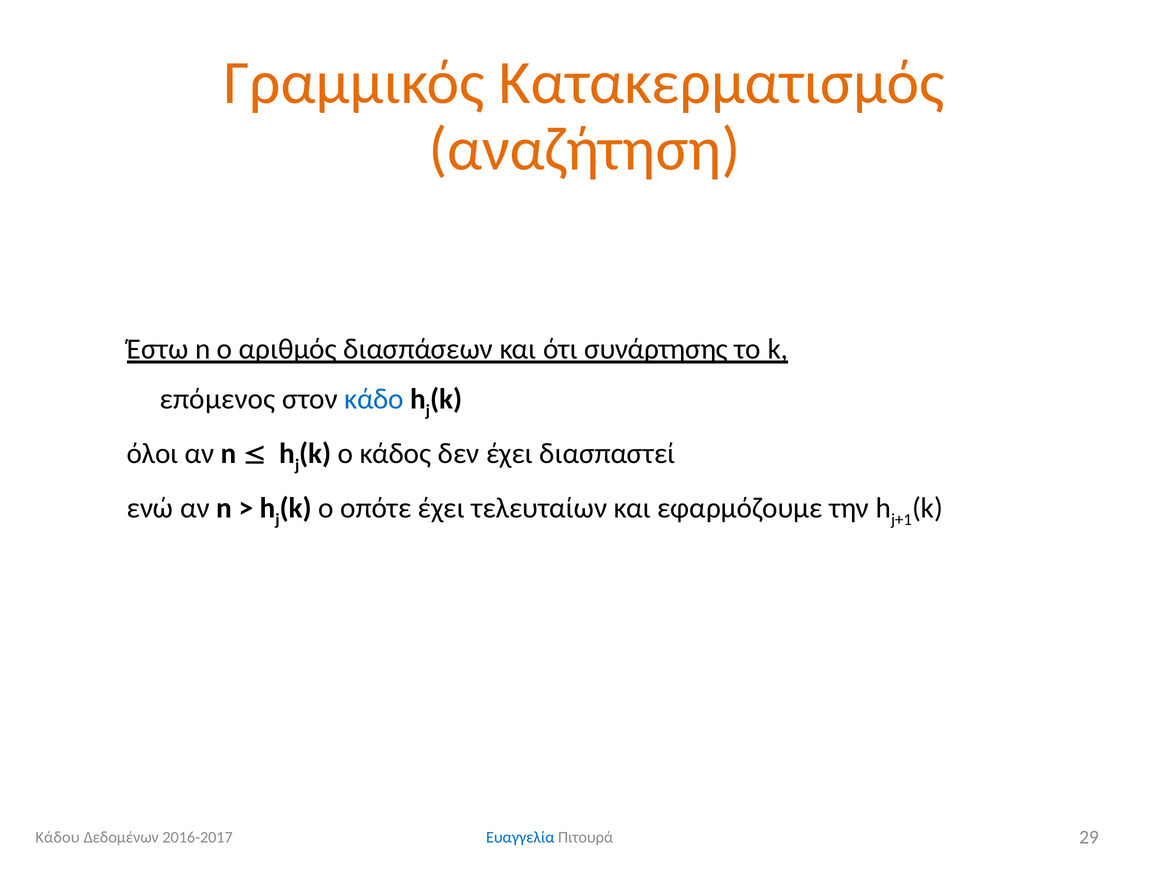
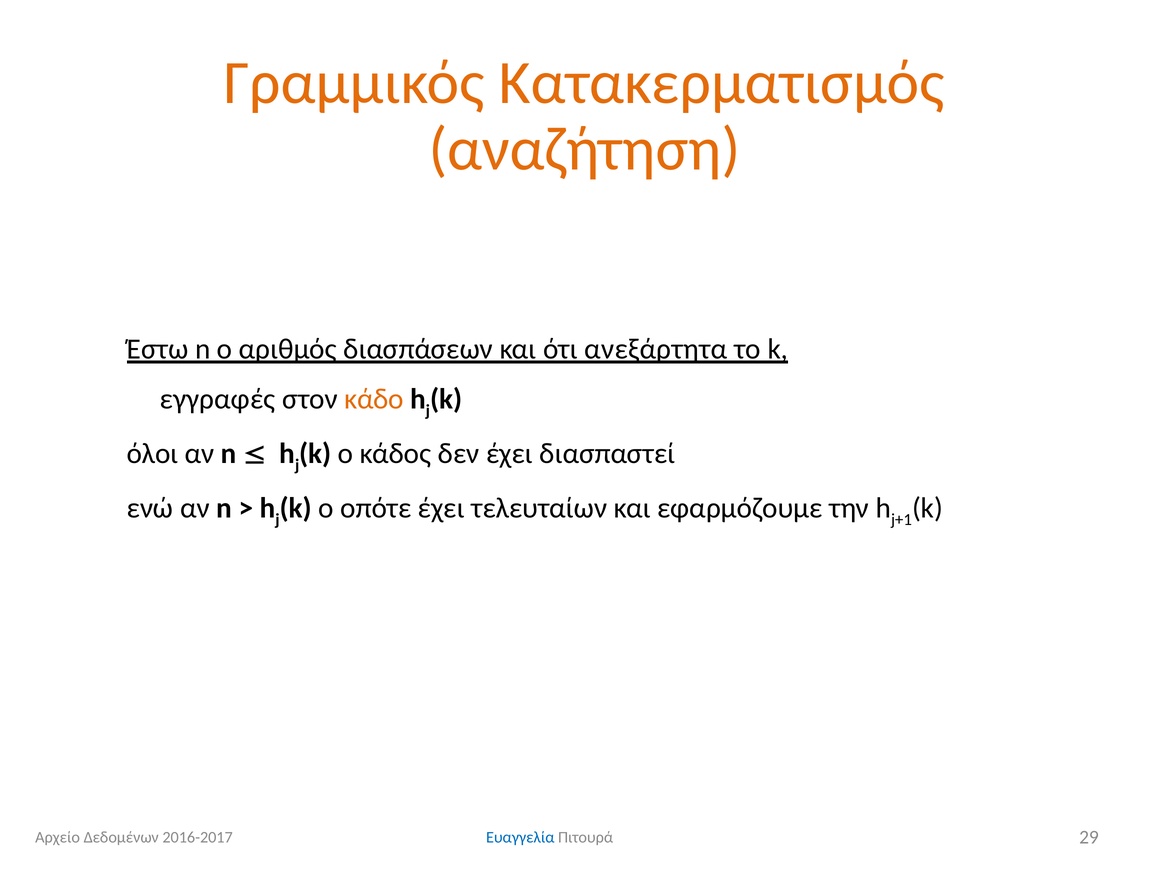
συνάρτησης: συνάρτησης -> ανεξάρτητα (656, 349)
επόμενος: επόμενος -> εγγραφές (218, 399)
κάδο colour: blue -> orange (374, 399)
Κάδου: Κάδου -> Αρχείο (58, 837)
